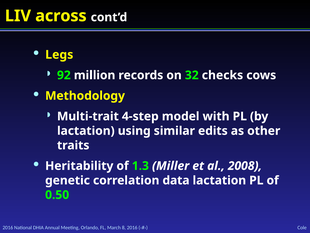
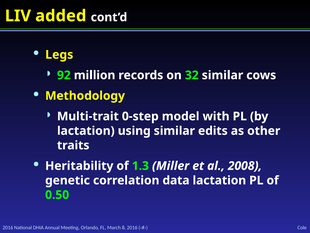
across: across -> added (61, 16)
32 checks: checks -> similar (222, 75)
4-step: 4-step -> 0-step (140, 116)
